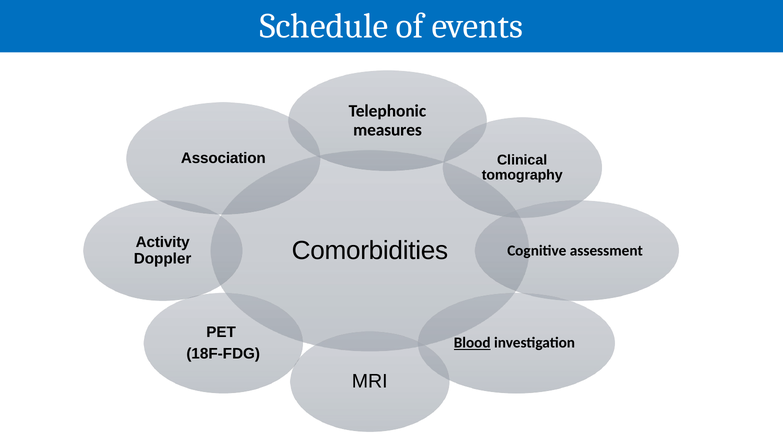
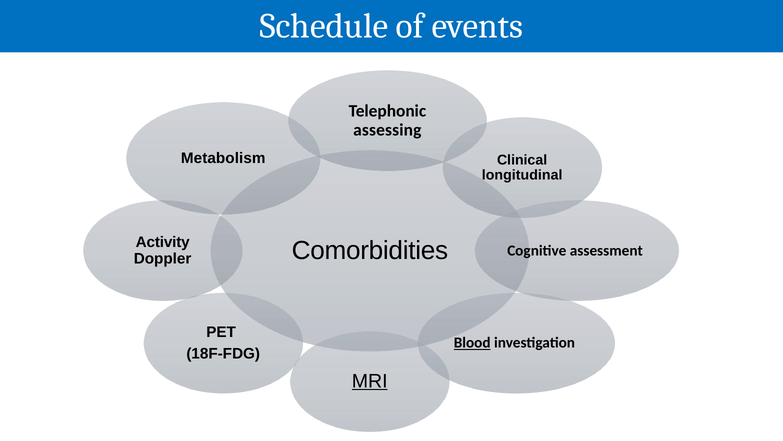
measures: measures -> assessing (387, 130)
Association: Association -> Metabolism (223, 158)
tomography: tomography -> longitudinal (522, 175)
MRI underline: none -> present (370, 381)
